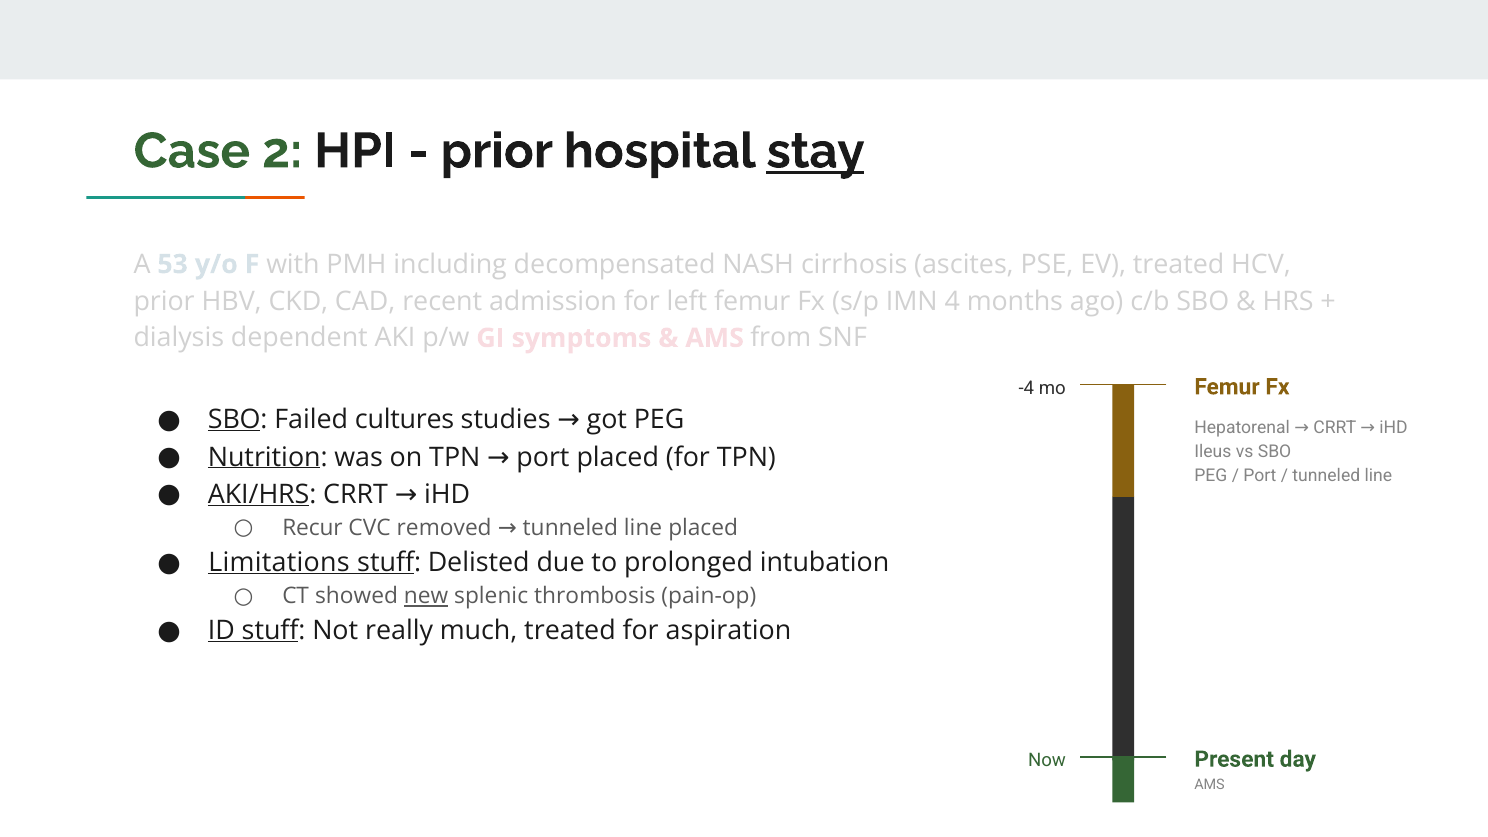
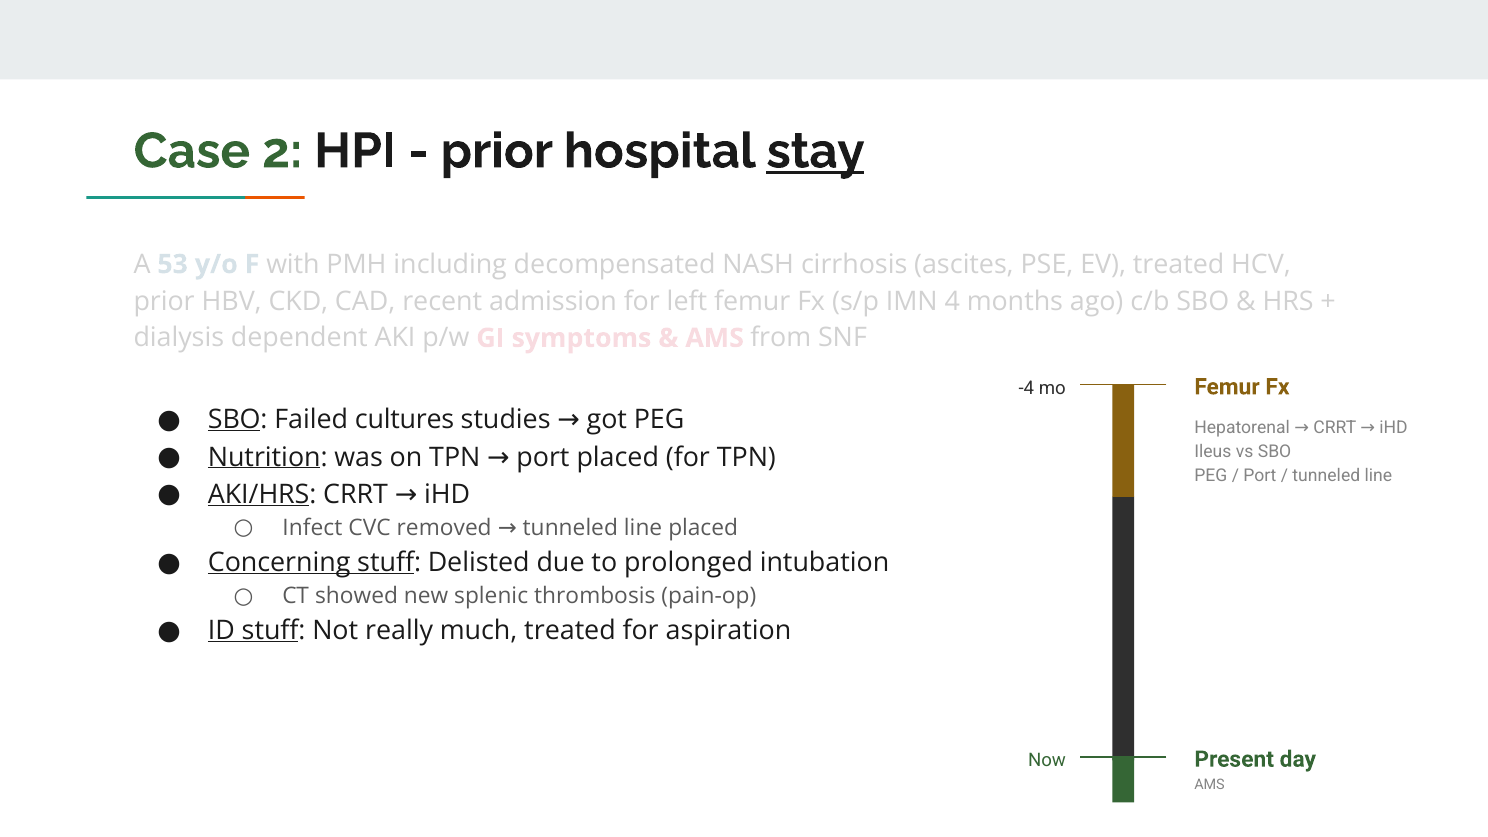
Recur: Recur -> Infect (312, 528)
Limitations: Limitations -> Concerning (279, 563)
new underline: present -> none (426, 596)
